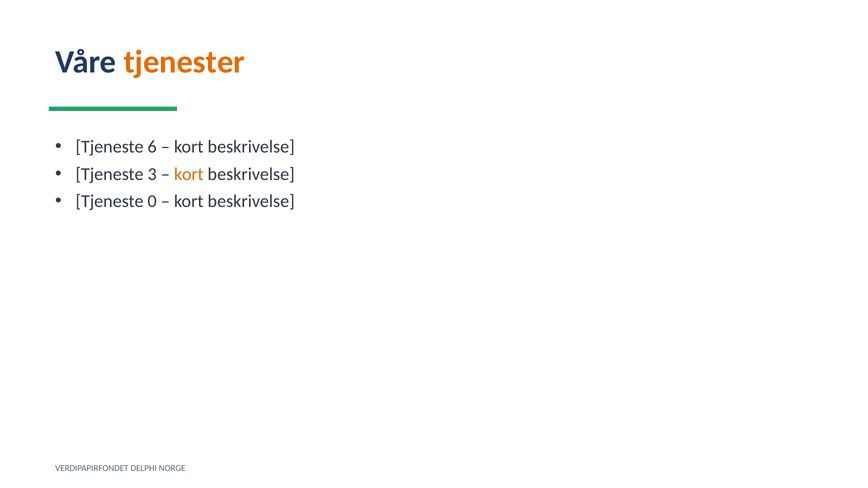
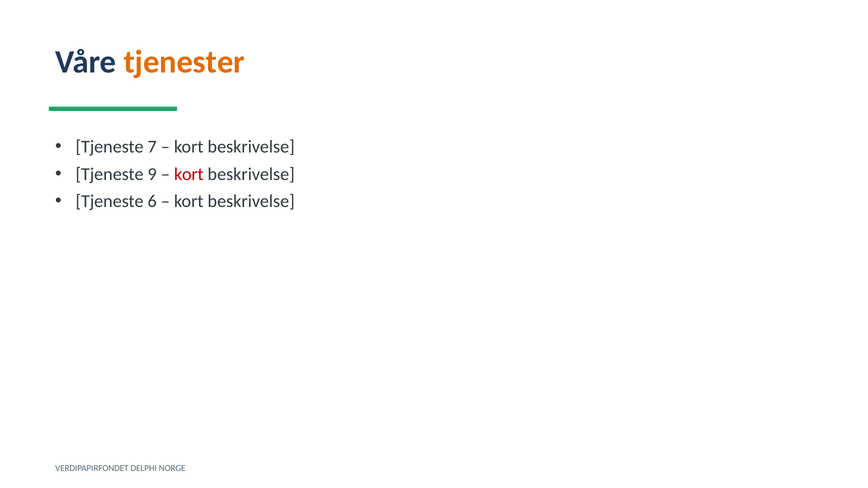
6: 6 -> 7 (152, 147)
3: 3 -> 9 (152, 174)
kort colour: orange -> red (189, 174)
0: 0 -> 6 (152, 201)
